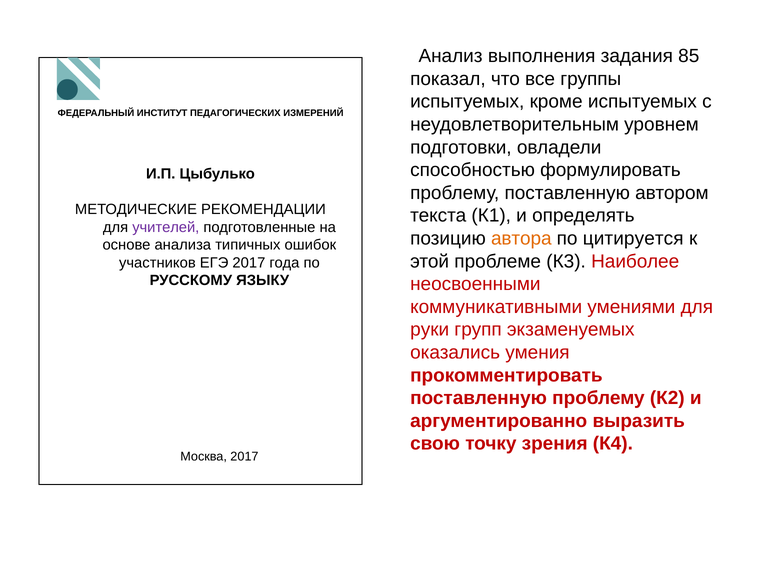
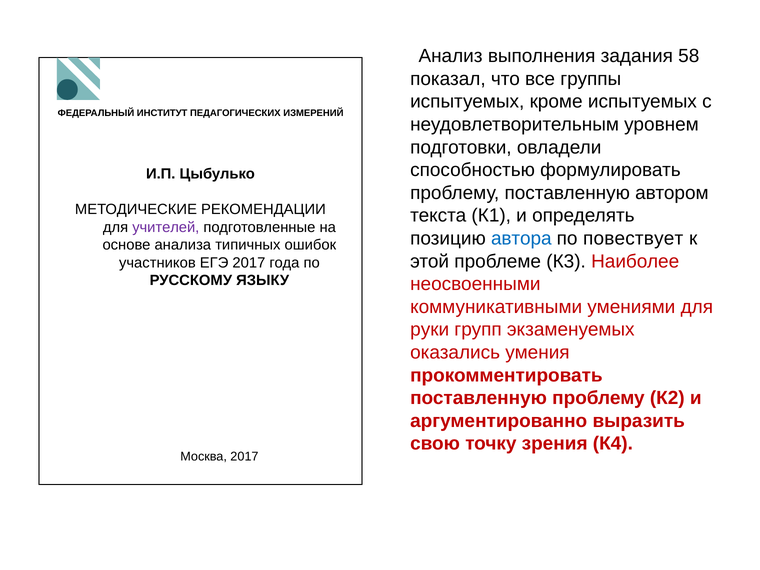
85: 85 -> 58 (689, 56)
автора colour: orange -> blue (521, 239)
цитируется: цитируется -> повествует (633, 239)
